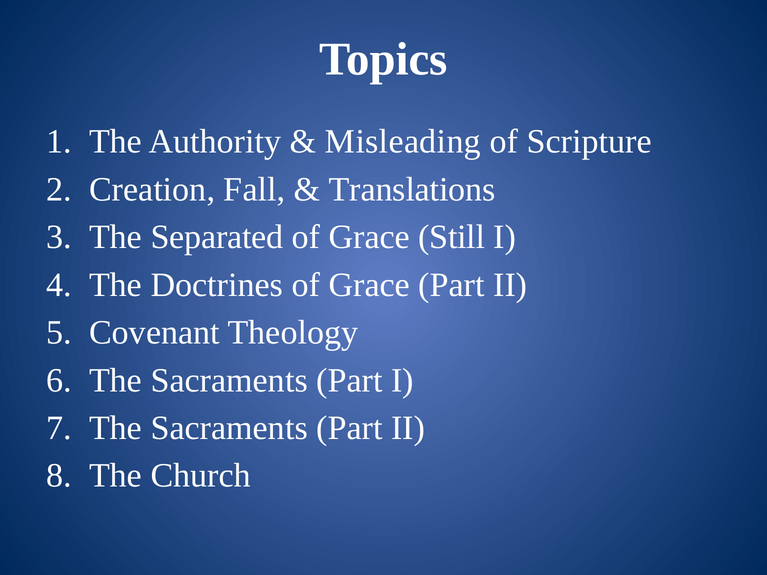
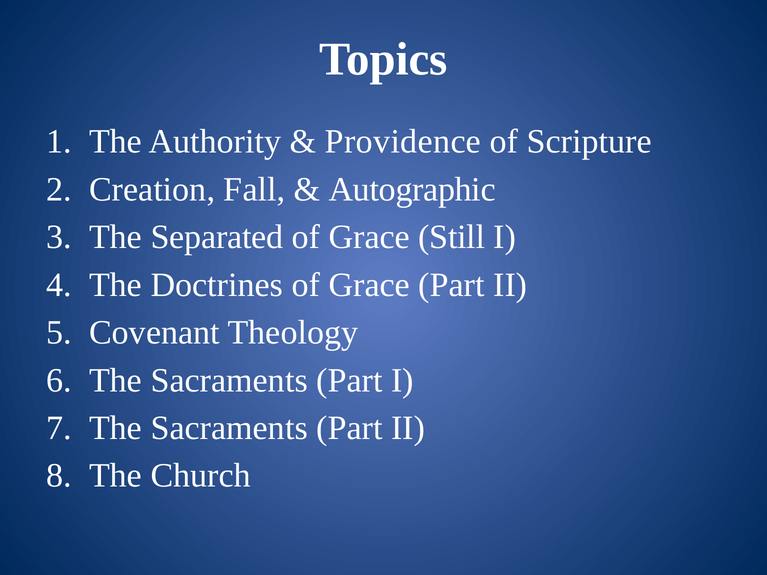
Misleading: Misleading -> Providence (403, 142)
Translations: Translations -> Autographic (412, 189)
